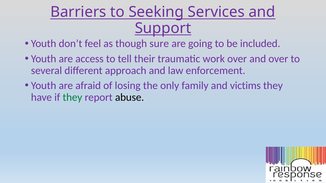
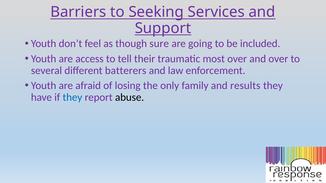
work: work -> most (214, 59)
approach: approach -> batterers (126, 71)
victims: victims -> results (245, 86)
they colour: green -> blue (72, 97)
